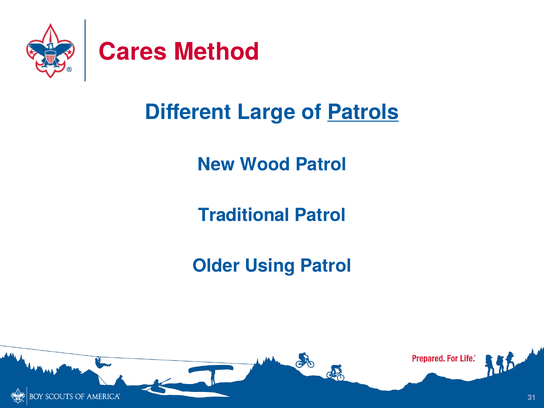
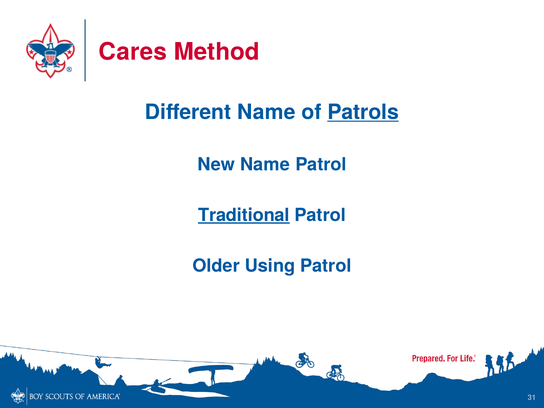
Different Large: Large -> Name (266, 112)
New Wood: Wood -> Name (265, 164)
Traditional underline: none -> present (244, 215)
